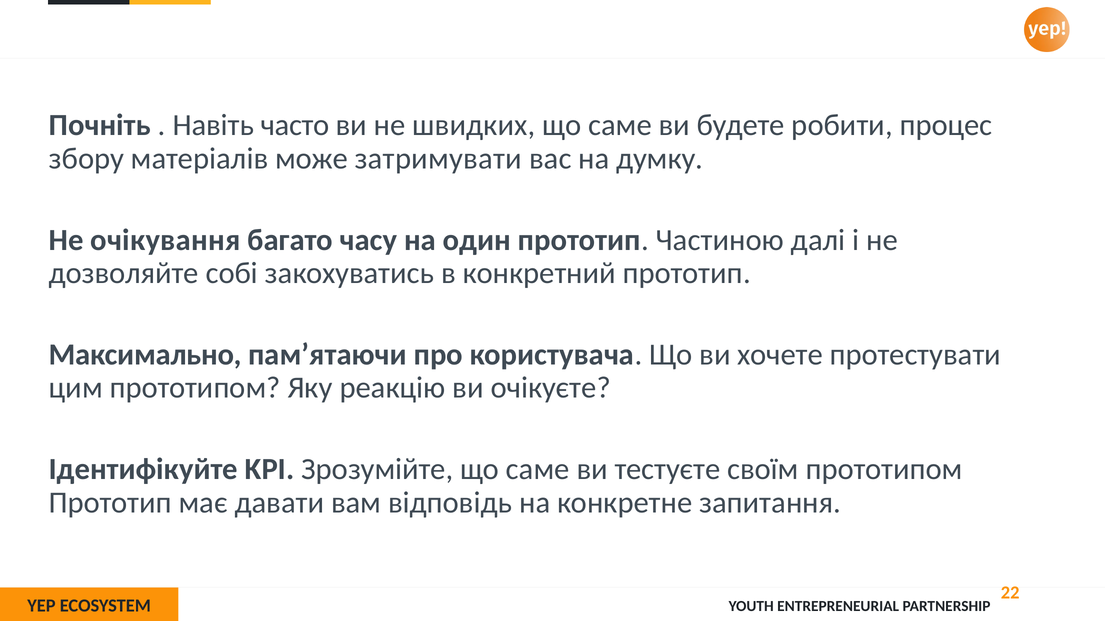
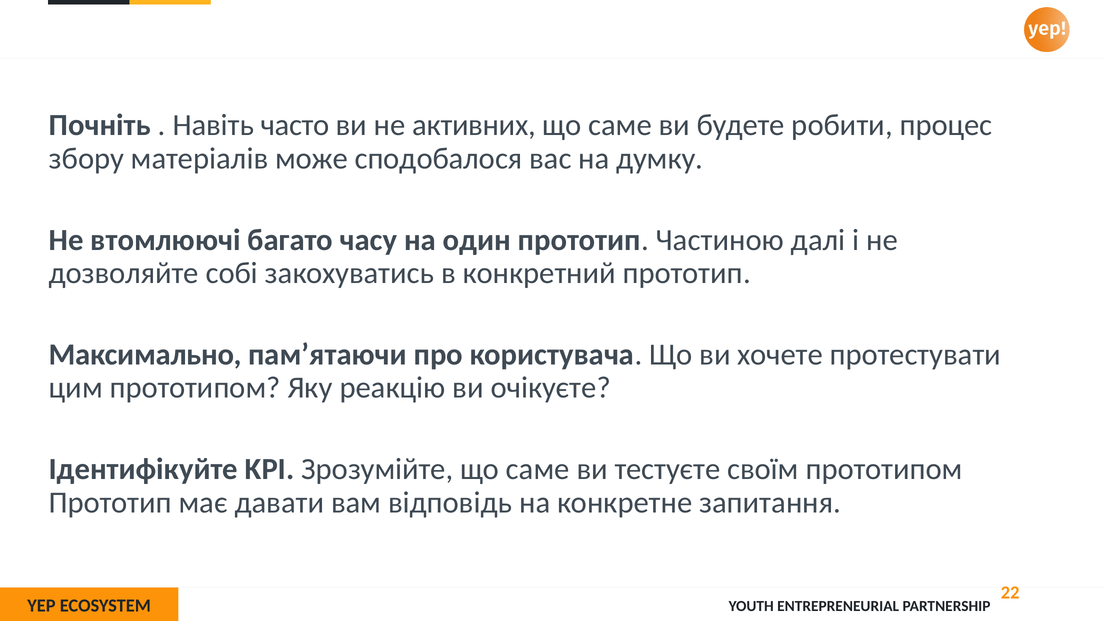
швидких: швидких -> активних (474, 125)
затримувати: затримувати -> сподобалося (439, 159)
очікування: очікування -> втомлюючі (166, 240)
